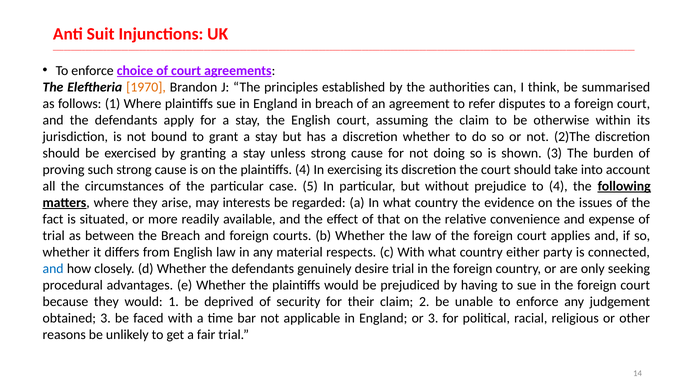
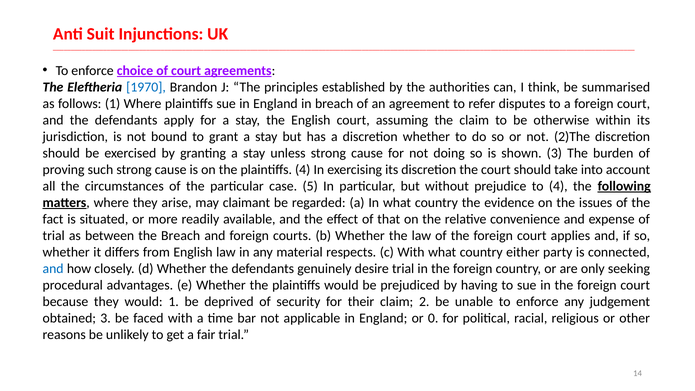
1970 colour: orange -> blue (146, 87)
interests: interests -> claimant (247, 202)
or 3: 3 -> 0 (433, 318)
